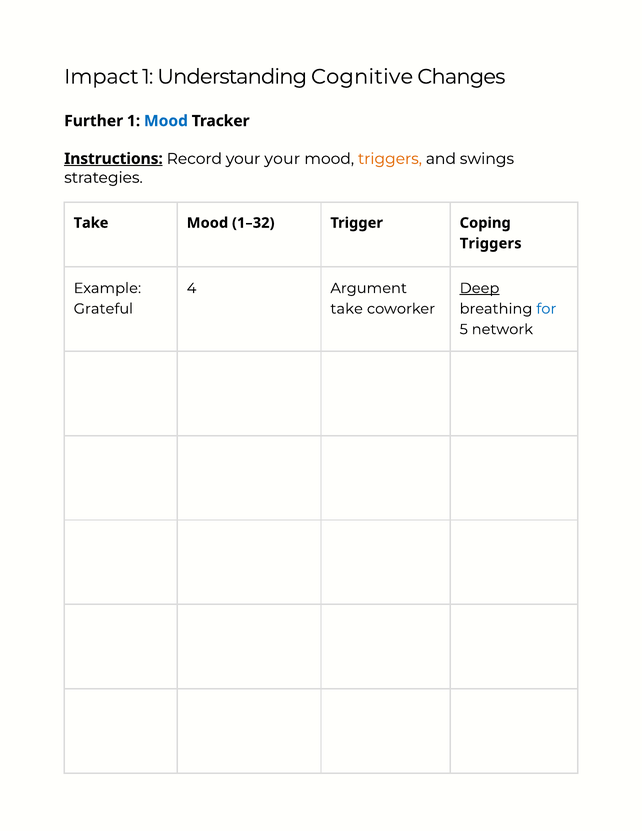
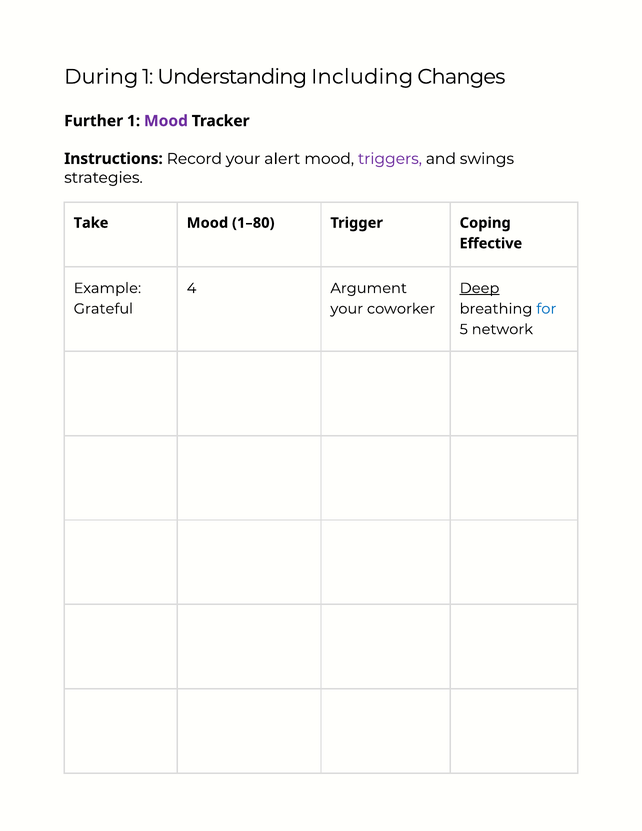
Impact: Impact -> During (101, 77)
Cognitive: Cognitive -> Including (362, 77)
Mood colour: blue -> purple (166, 121)
Instructions underline: present -> none (113, 159)
your your: your -> alert (282, 159)
triggers colour: orange -> purple (390, 159)
1–32: 1–32 -> 1–80 (253, 223)
Triggers: Triggers -> Effective (491, 243)
take: take -> your (347, 309)
